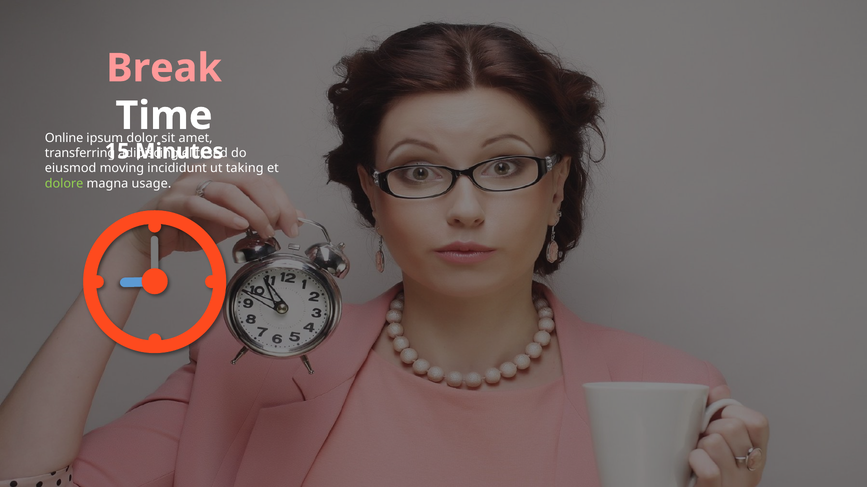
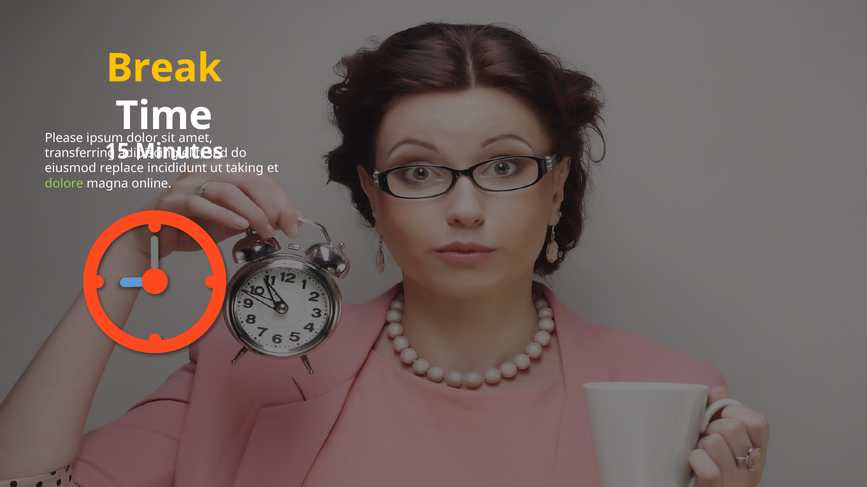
Break colour: pink -> yellow (164, 68)
Online: Online -> Please (64, 138)
moving: moving -> replace (122, 168)
usage: usage -> online (152, 184)
